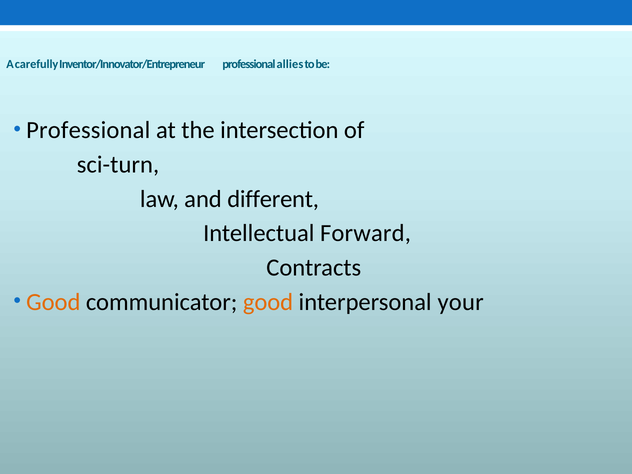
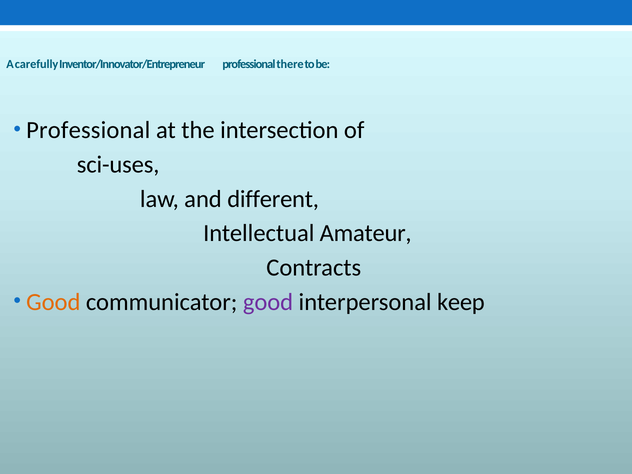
allies: allies -> there (290, 64)
sci-turn: sci-turn -> sci-uses (118, 165)
Forward: Forward -> Amateur (366, 233)
good colour: orange -> purple (268, 302)
your: your -> keep (461, 302)
